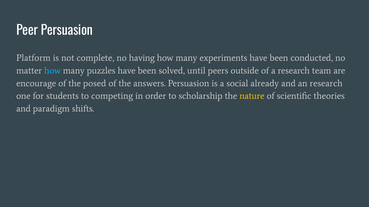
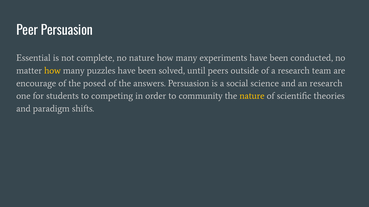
Platform: Platform -> Essential (33, 58)
no having: having -> nature (142, 58)
how colour: light blue -> yellow (52, 71)
already: already -> science (265, 83)
scholarship: scholarship -> community (201, 96)
